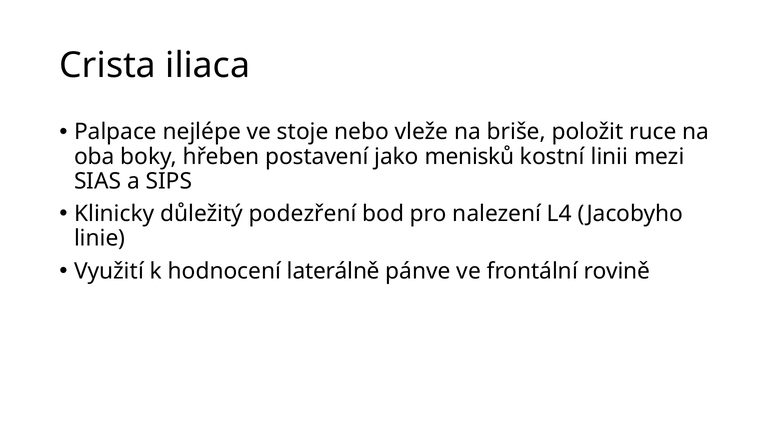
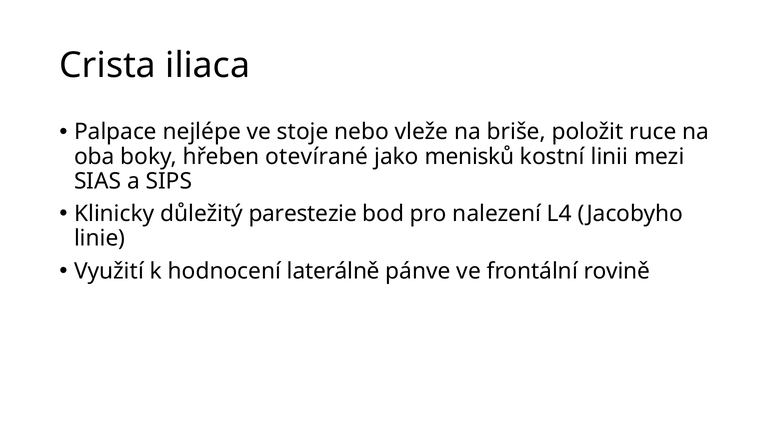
postavení: postavení -> otevírané (317, 156)
podezření: podezření -> parestezie (303, 214)
